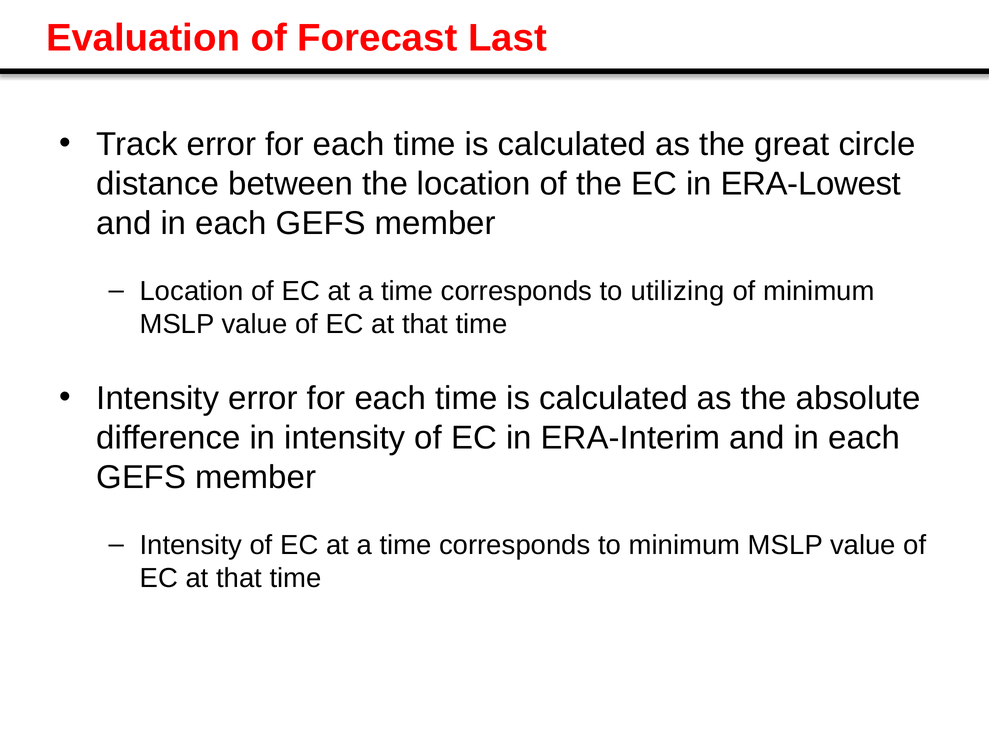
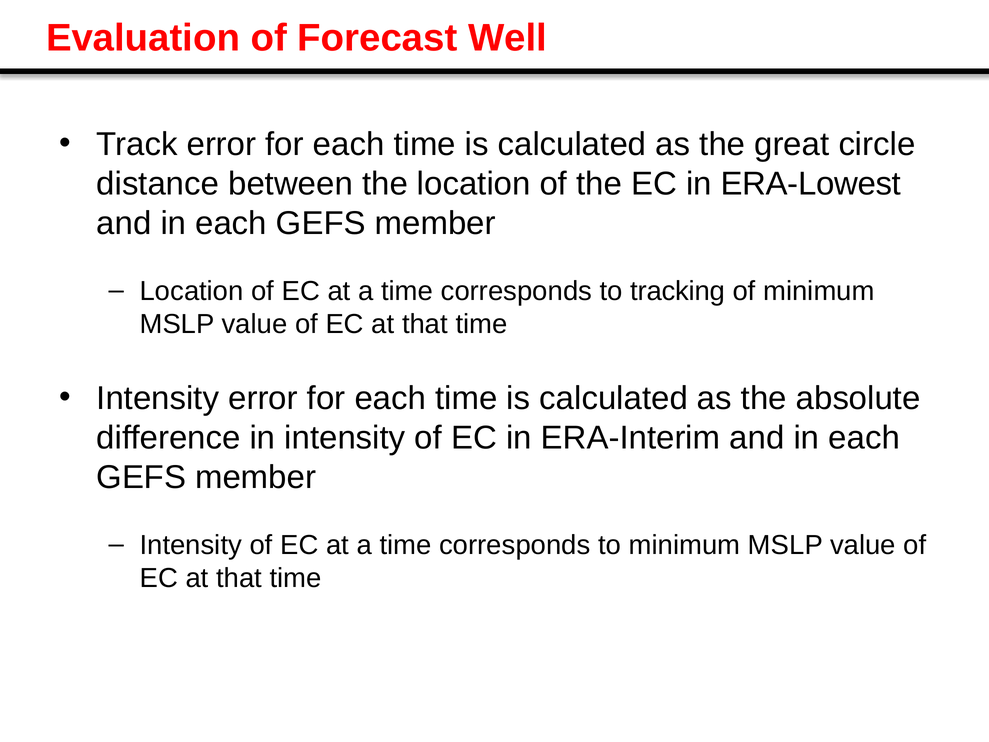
Last: Last -> Well (508, 38)
utilizing: utilizing -> tracking (678, 291)
